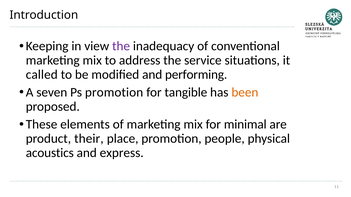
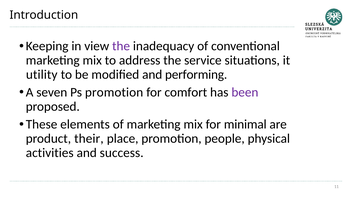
called: called -> utility (42, 75)
tangible: tangible -> comfort (186, 93)
been colour: orange -> purple (245, 93)
acoustics: acoustics -> activities (50, 153)
express: express -> success (122, 153)
